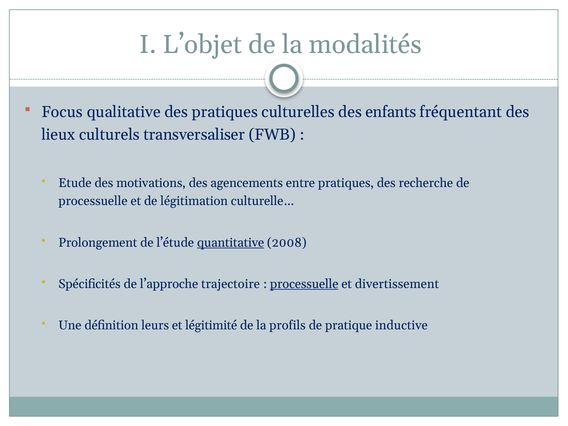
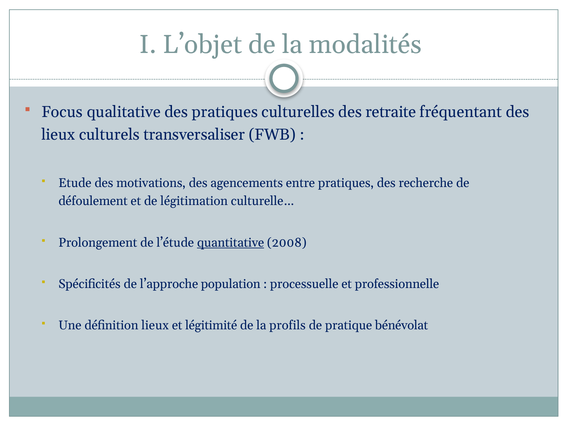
enfants: enfants -> retraite (391, 112)
processuelle: processuelle -> défoulement (93, 201)
trajectoire: trajectoire -> population (231, 284)
processuelle underline: present -> none (304, 284)
divertissement: divertissement -> professionnelle (397, 284)
définition leurs: leurs -> lieux (155, 325)
inductive: inductive -> bénévolat (402, 325)
